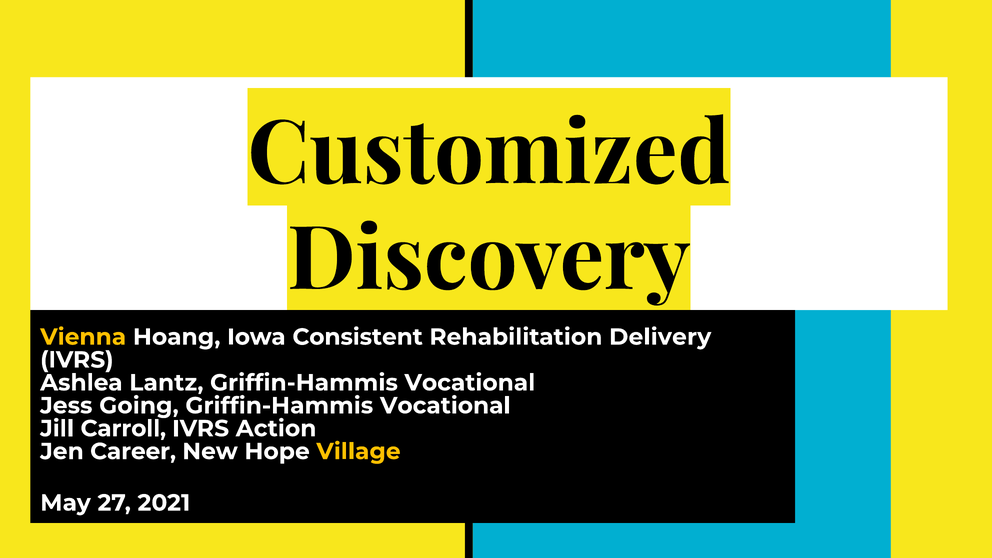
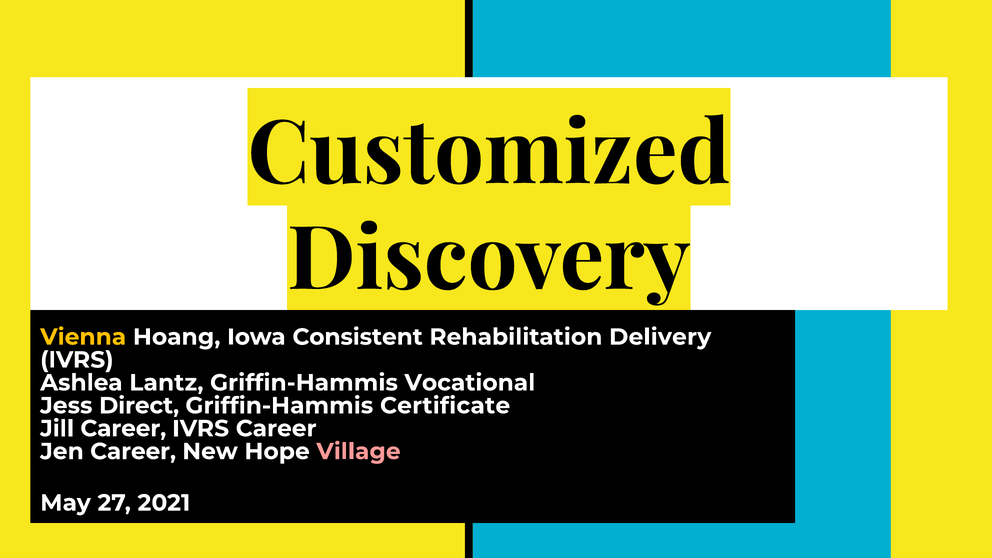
Going: Going -> Direct (139, 406)
Vocational: Vocational -> Certificate (445, 406)
Jill Carroll: Carroll -> Career (123, 429)
IVRS Action: Action -> Career (276, 429)
Village colour: yellow -> pink (358, 451)
